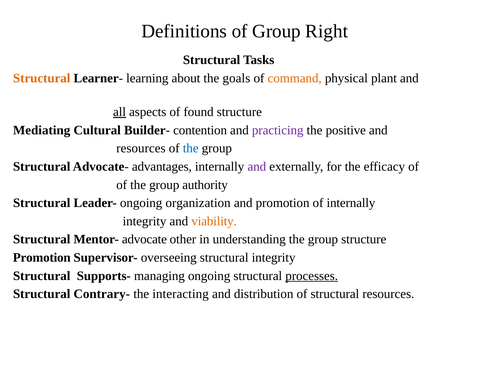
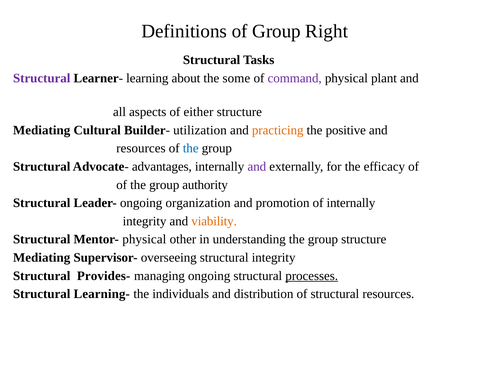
Structural colour: orange -> purple (42, 78)
goals: goals -> some (236, 78)
command colour: orange -> purple (295, 78)
all underline: present -> none (119, 112)
found: found -> either (198, 112)
contention: contention -> utilization (200, 130)
practicing colour: purple -> orange (278, 130)
Mentor- advocate: advocate -> physical (144, 240)
Promotion: Promotion -> Mediating (42, 258)
Supports-: Supports- -> Provides- (104, 276)
Contrary-: Contrary- -> Learning- (102, 294)
interacting: interacting -> individuals (181, 294)
